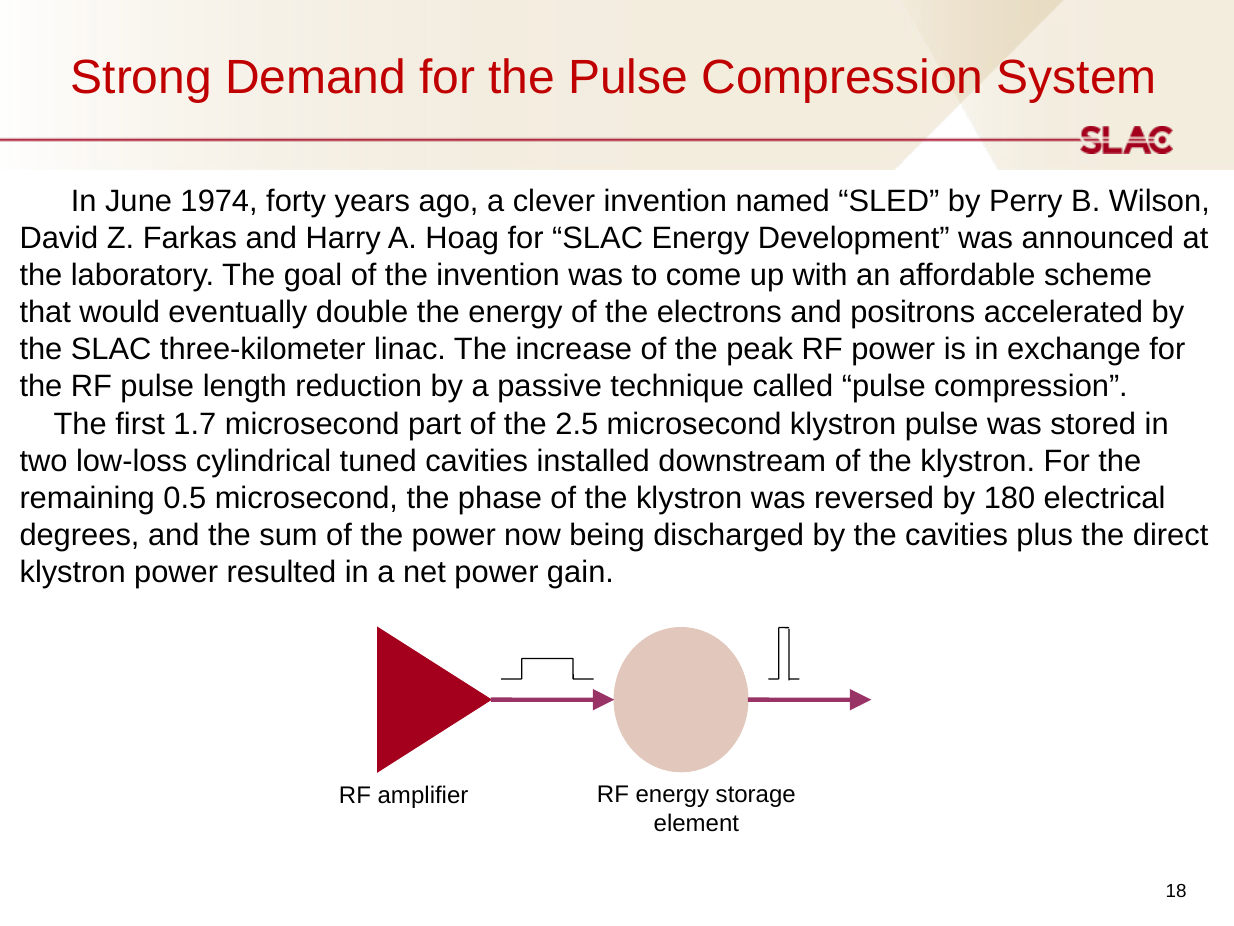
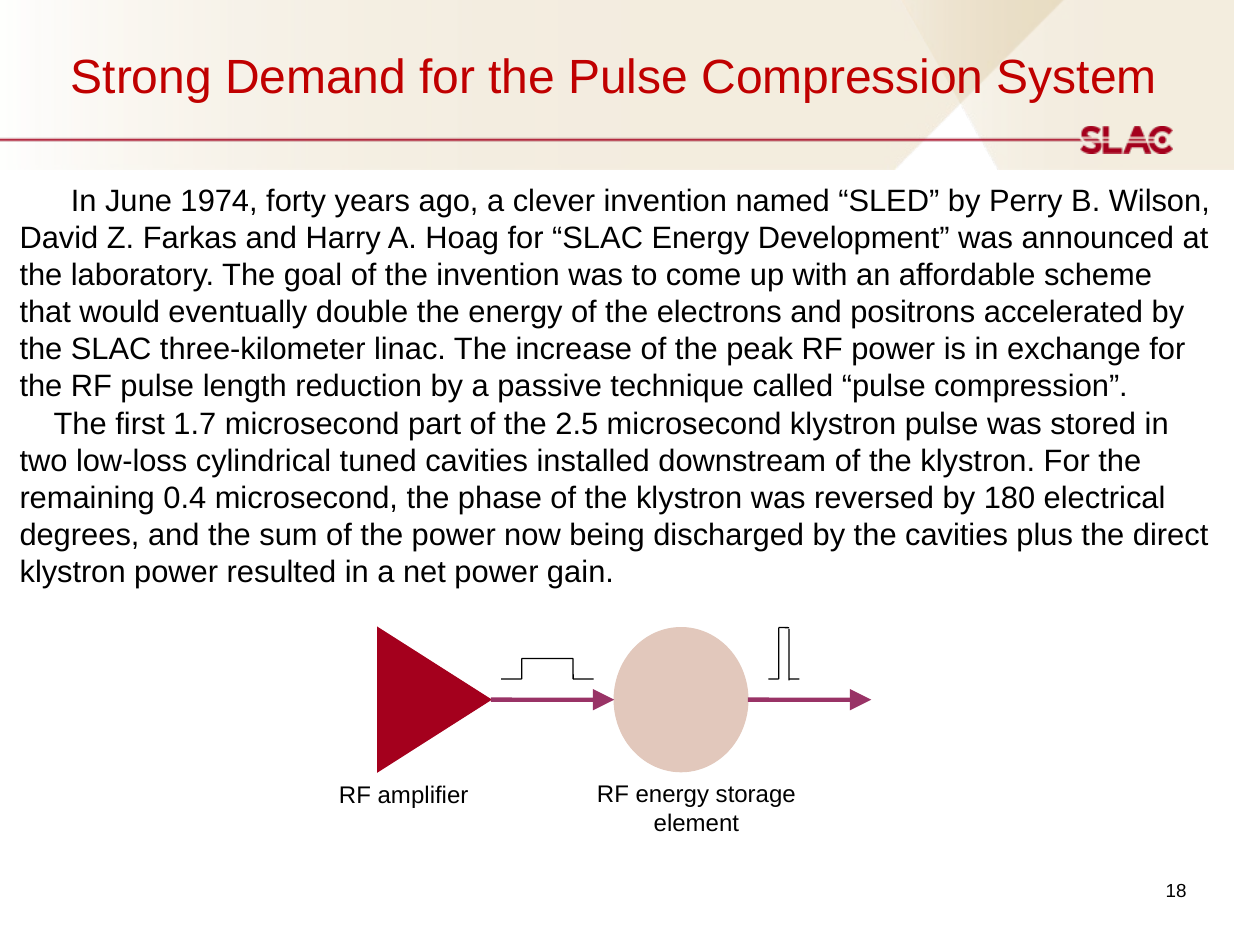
0.5: 0.5 -> 0.4 (185, 498)
